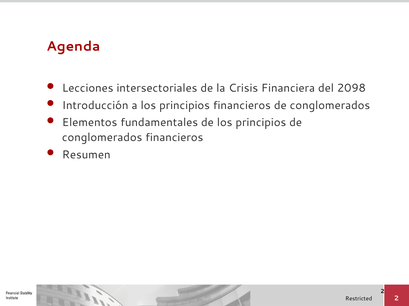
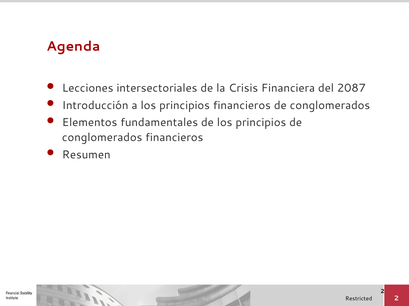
2098: 2098 -> 2087 (351, 88)
